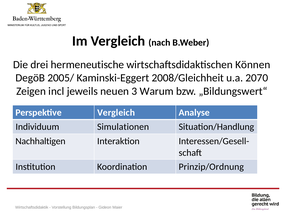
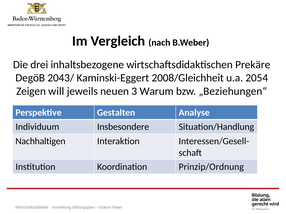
hermeneutische: hermeneutische -> inhaltsbezogene (87, 65)
Können: Können -> Prekäre (253, 65)
2005/: 2005/ -> 2043/ (61, 78)
2070: 2070 -> 2054 (257, 78)
incl: incl -> will (56, 91)
„Bildungswert“: „Bildungswert“ -> „Beziehungen“ (233, 91)
Perspektive Vergleich: Vergleich -> Gestalten (116, 113)
Simulationen: Simulationen -> Insbesondere (123, 127)
